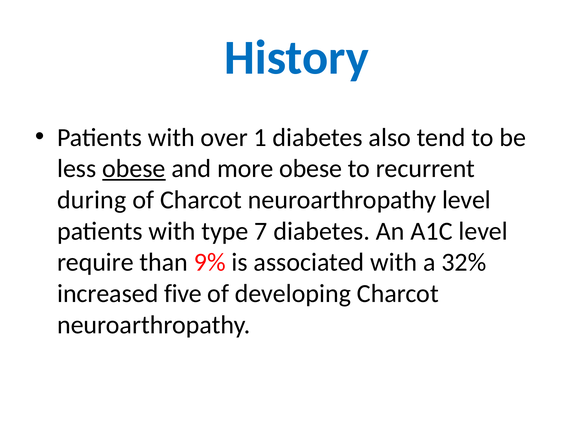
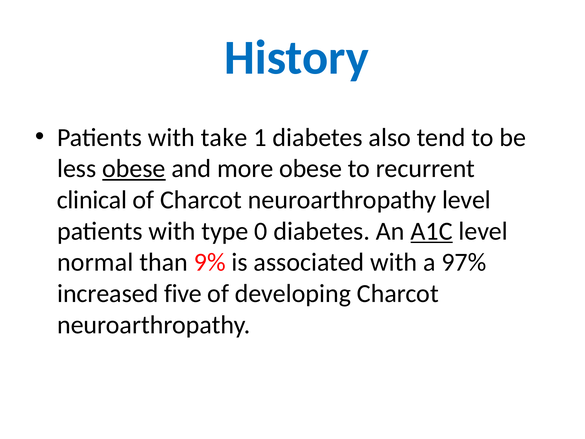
over: over -> take (224, 137)
during: during -> clinical (92, 200)
7: 7 -> 0 (261, 231)
A1C underline: none -> present (432, 231)
require: require -> normal (95, 262)
32%: 32% -> 97% (464, 262)
